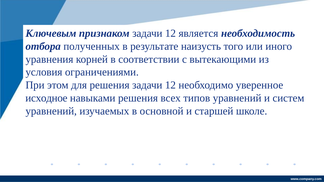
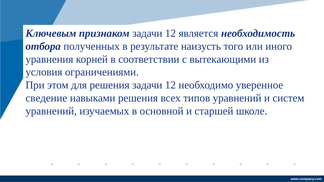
исходное: исходное -> сведение (46, 98)
